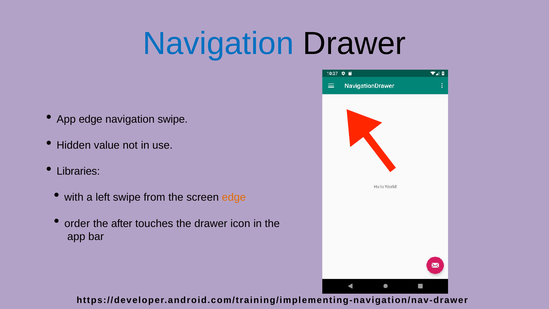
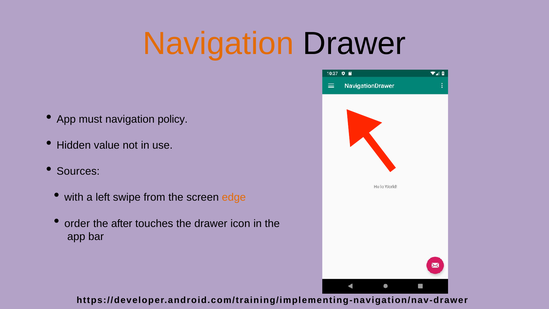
Navigation colour: blue -> orange (218, 44)
App edge: edge -> must (91, 119)
navigation swipe: swipe -> policy (173, 119)
Libraries: Libraries -> Sources (78, 171)
